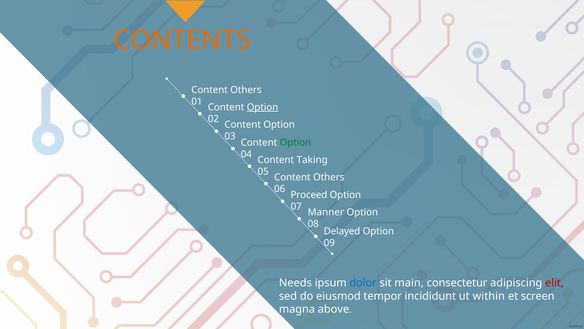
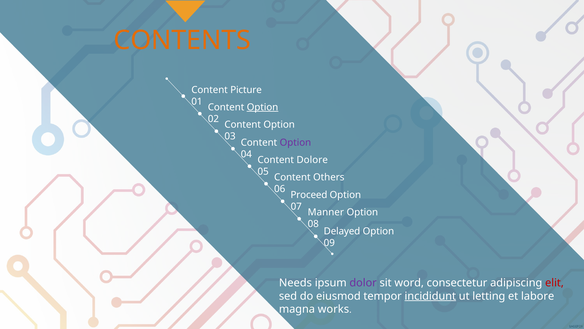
Others: Others -> Picture (246, 90)
Option colour: green -> purple (295, 143)
Taking: Taking -> Dolore (312, 160)
dolor colour: blue -> purple (363, 283)
main: main -> word (409, 283)
incididunt underline: none -> present (430, 296)
within: within -> letting (489, 296)
screen: screen -> labore (538, 296)
above: above -> works (333, 309)
